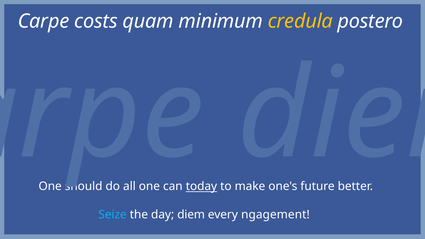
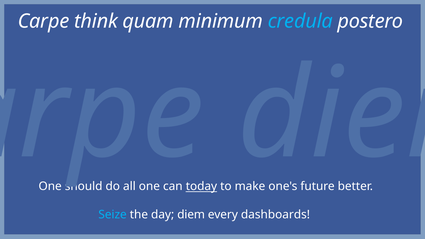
costs: costs -> think (96, 21)
credula colour: yellow -> light blue (300, 21)
ngagement: ngagement -> dashboards (275, 215)
